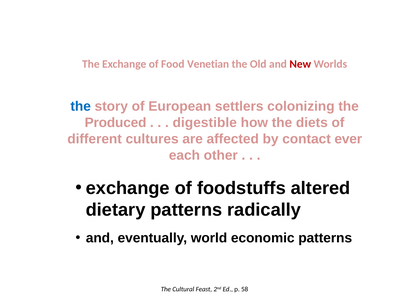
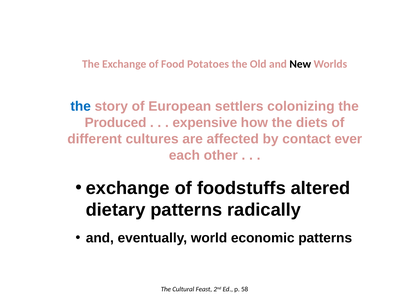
Venetian: Venetian -> Potatoes (208, 64)
New colour: red -> black (300, 64)
digestible: digestible -> expensive (205, 123)
